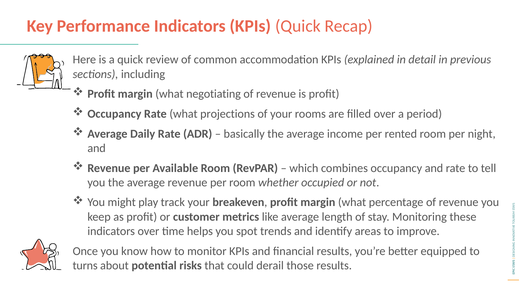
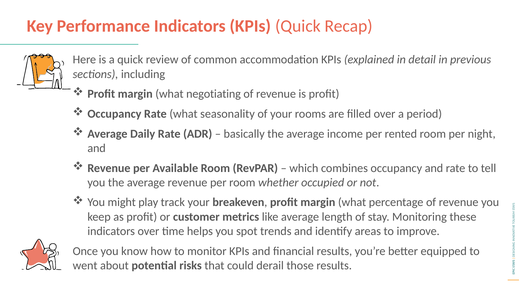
projections: projections -> seasonality (228, 114)
turns: turns -> went (85, 265)
